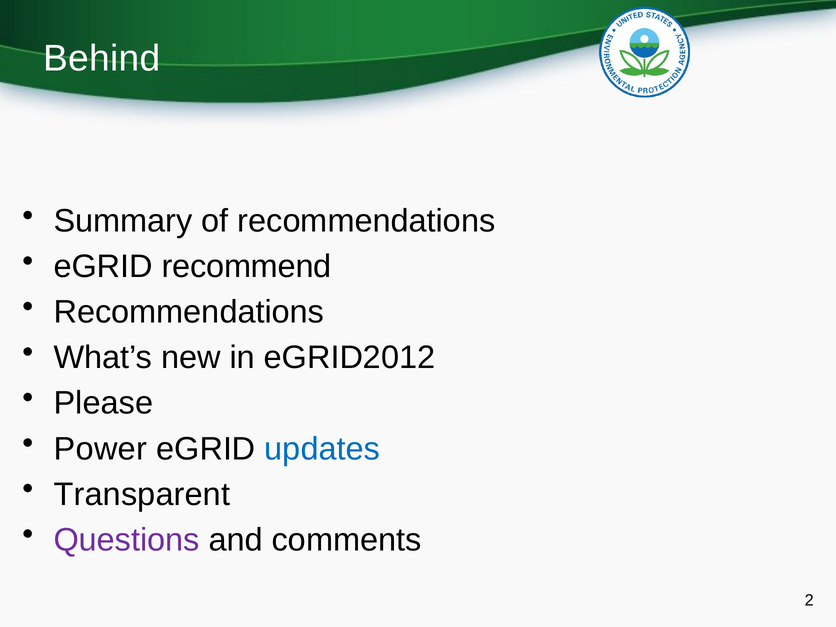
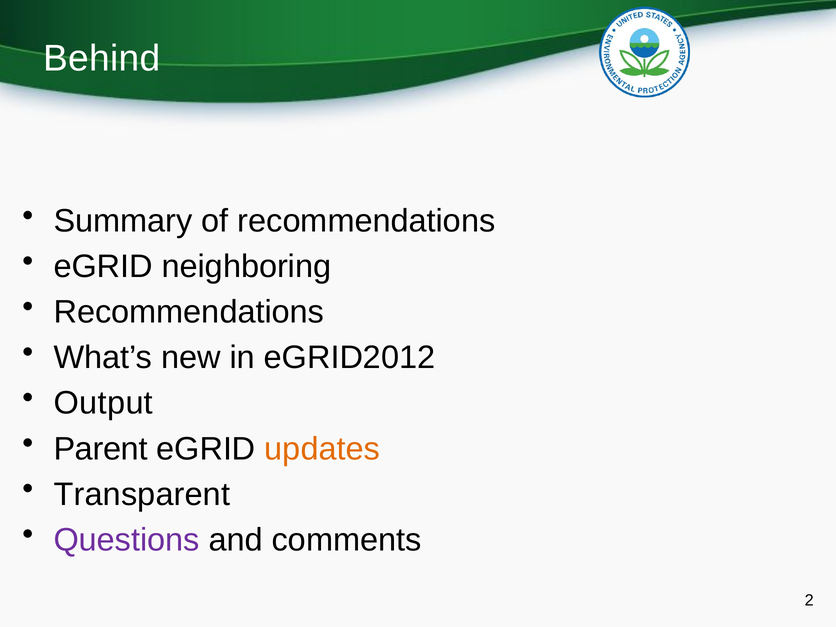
recommend: recommend -> neighboring (247, 267)
Please: Please -> Output (103, 403)
Power: Power -> Parent (101, 449)
updates colour: blue -> orange (322, 449)
